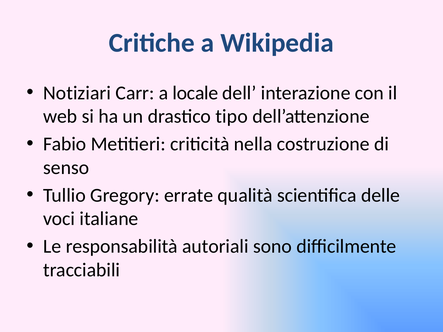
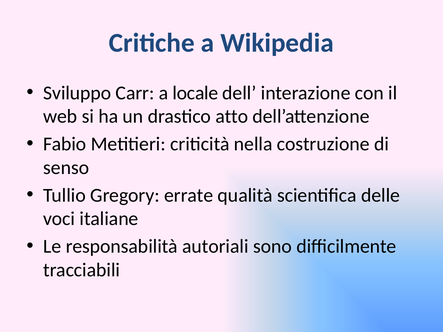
Notiziari: Notiziari -> Sviluppo (77, 93)
tipo: tipo -> atto (232, 117)
